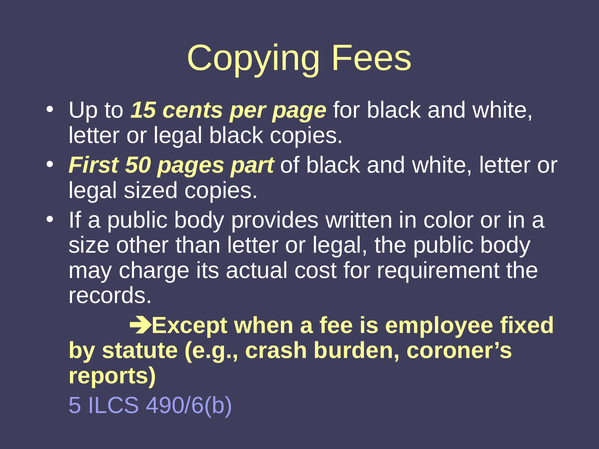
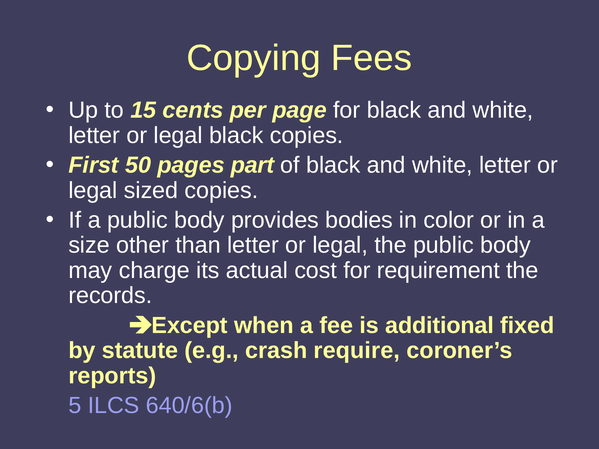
written: written -> bodies (359, 220)
employee: employee -> additional (440, 326)
burden: burden -> require (357, 351)
490/6(b: 490/6(b -> 640/6(b (189, 406)
